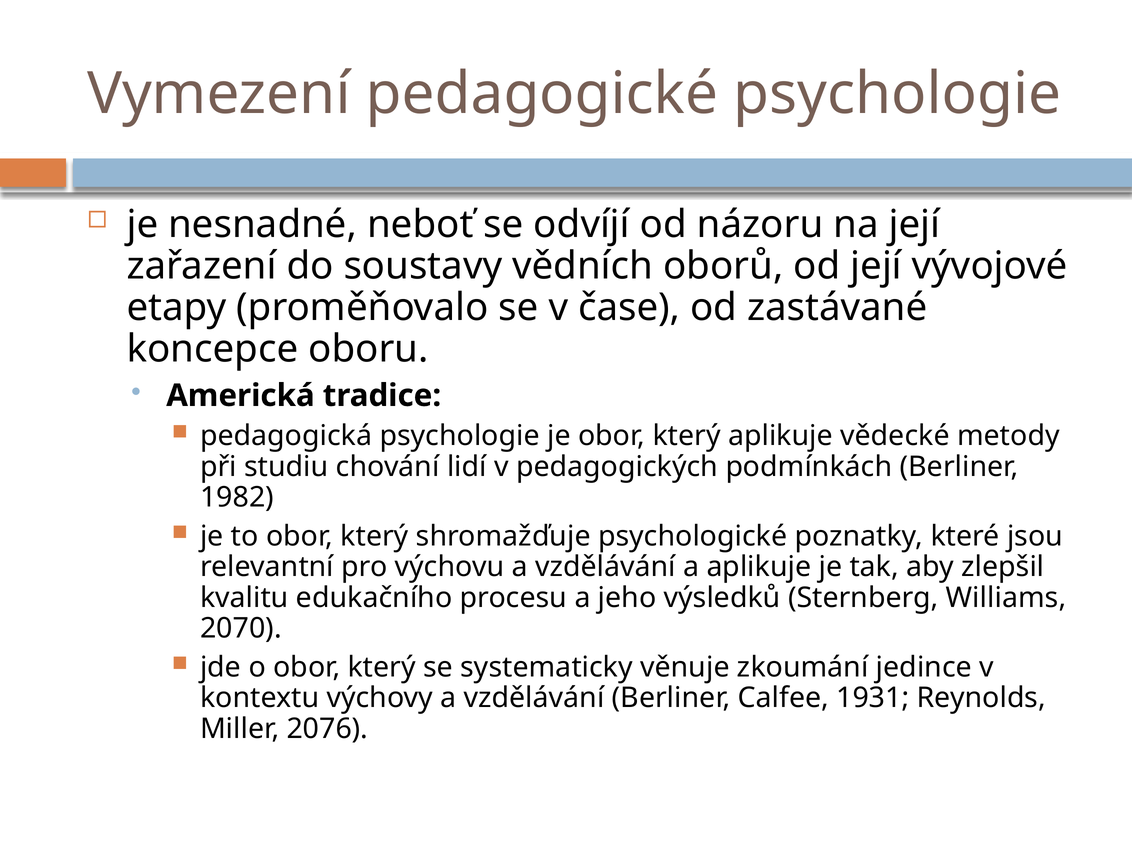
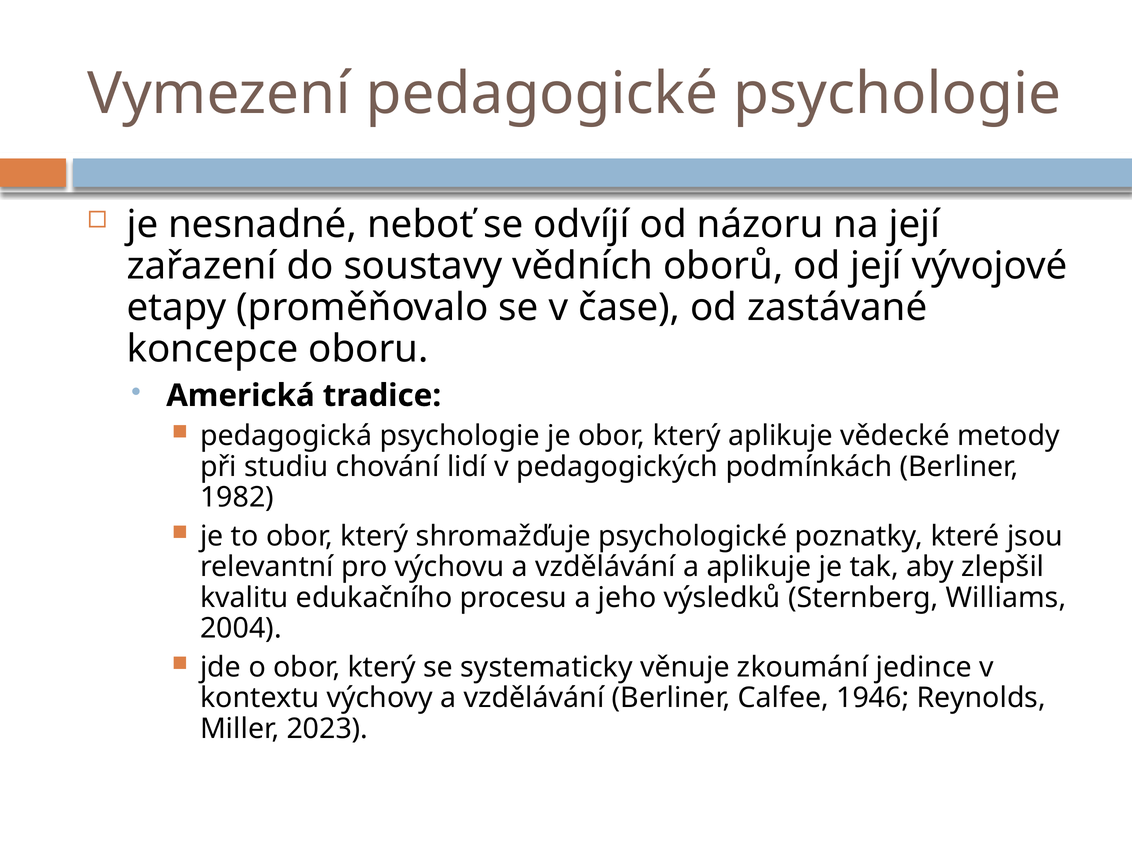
2070: 2070 -> 2004 (241, 628)
1931: 1931 -> 1946 (873, 698)
2076: 2076 -> 2023 (327, 729)
